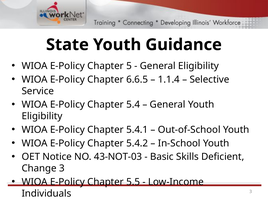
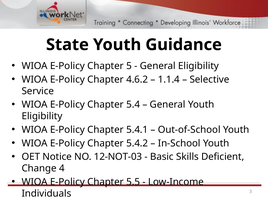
6.6.5: 6.6.5 -> 4.6.2 (137, 79)
43-NOT-03: 43-NOT-03 -> 12-NOT-03 (118, 157)
Change 3: 3 -> 4 (62, 168)
